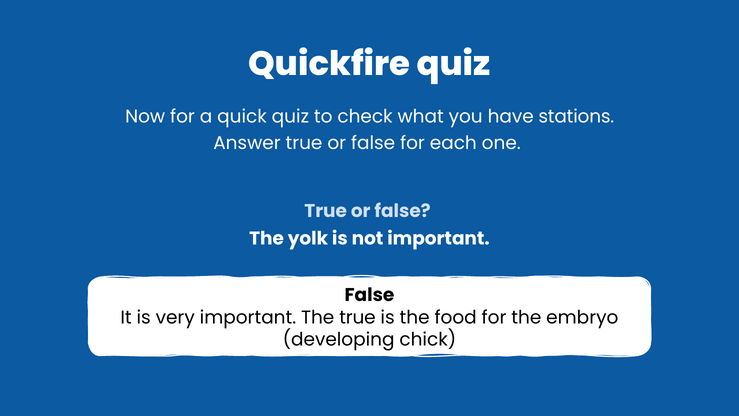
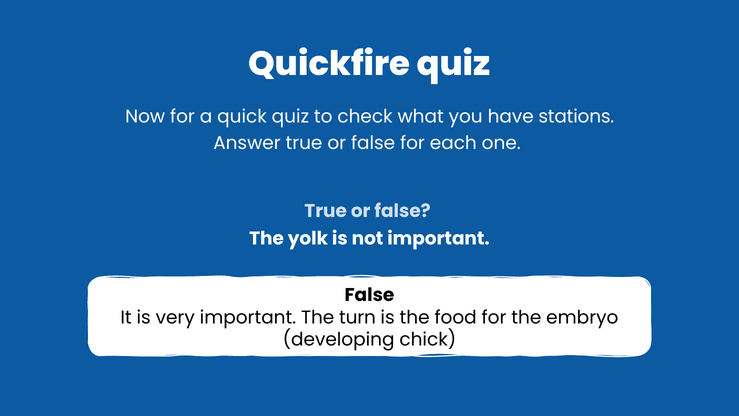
The true: true -> turn (357, 317)
